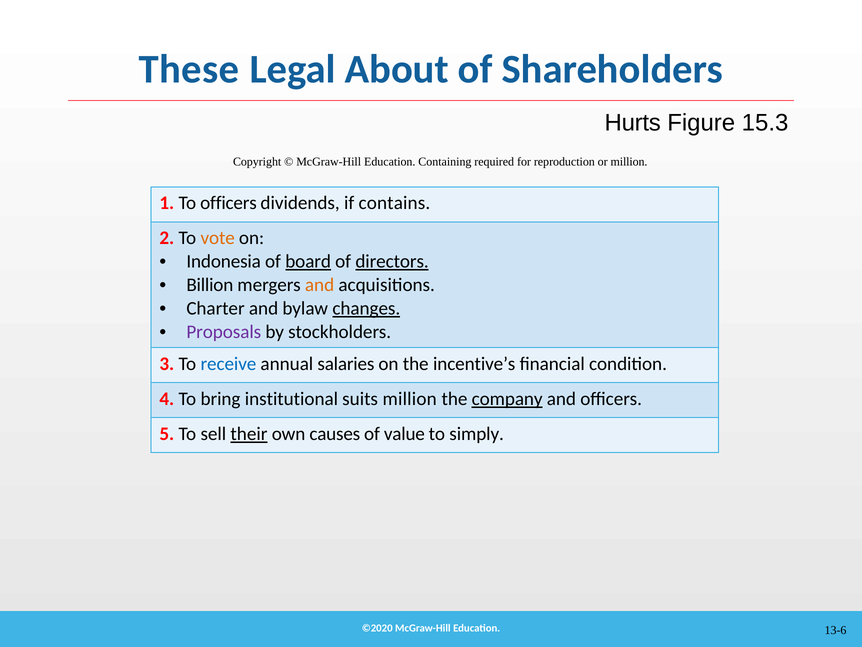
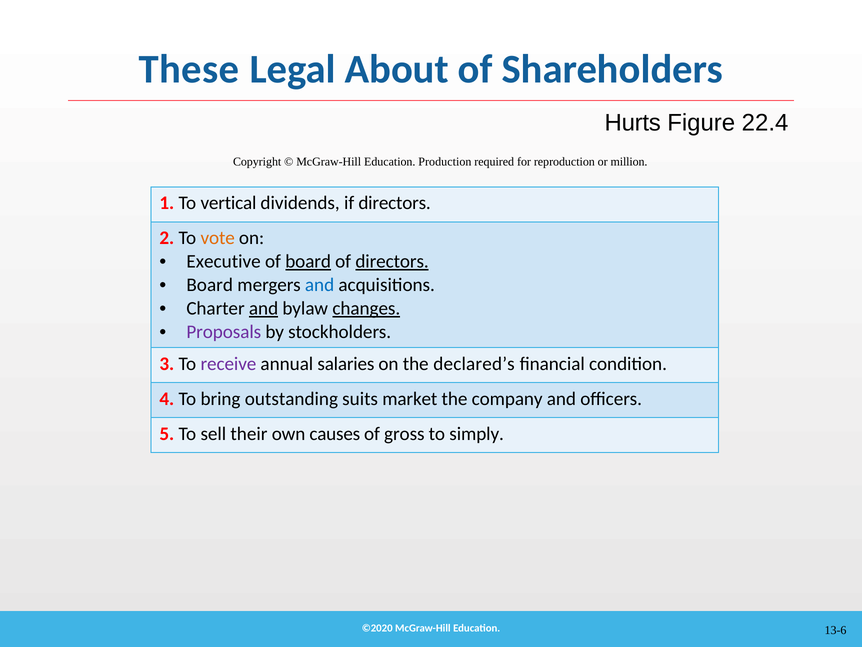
15.3: 15.3 -> 22.4 (765, 123)
Containing: Containing -> Production (445, 161)
To officers: officers -> vertical (228, 203)
if contains: contains -> directors (395, 203)
Indonesia: Indonesia -> Executive (224, 261)
Billion: Billion -> Board (210, 285)
and colour: orange -> blue (320, 285)
and underline: none -> present (264, 308)
receive colour: blue -> purple (228, 364)
incentive’s: incentive’s -> declared’s (474, 364)
institutional: institutional -> outstanding (291, 399)
suits million: million -> market (410, 399)
company underline: present -> none (507, 399)
their underline: present -> none (249, 434)
value: value -> gross (404, 434)
